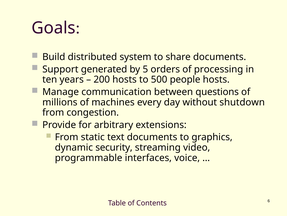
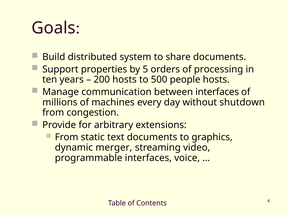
generated: generated -> properties (104, 69)
between questions: questions -> interfaces (217, 92)
security: security -> merger (114, 147)
